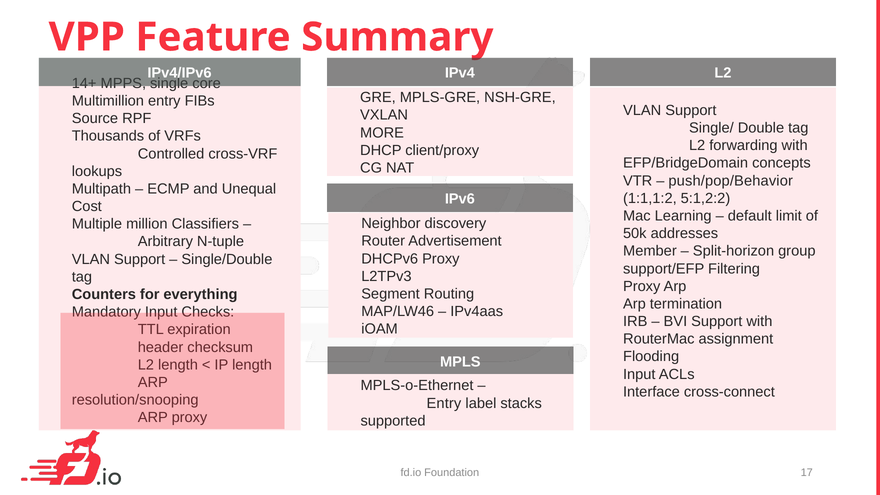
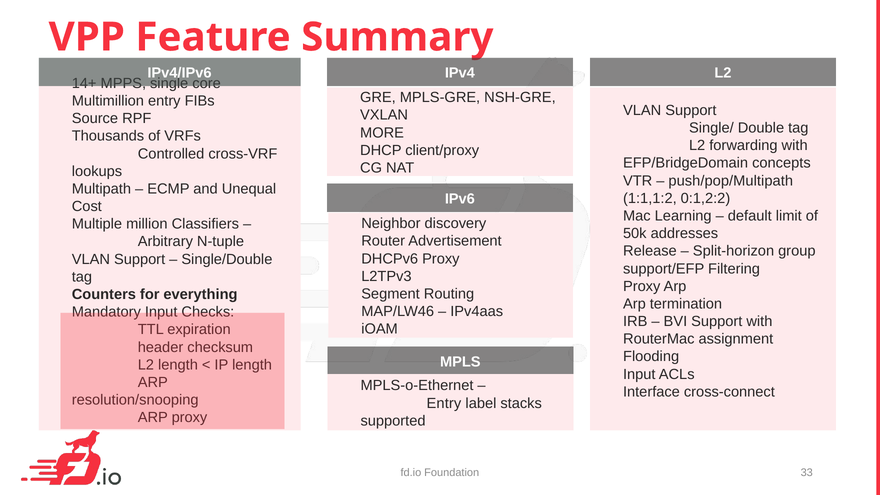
push/pop/Behavior: push/pop/Behavior -> push/pop/Multipath (731, 181)
5:1,2:2: 5:1,2:2 -> 0:1,2:2 (705, 198)
Member: Member -> Release (650, 251)
17: 17 -> 33 (807, 473)
